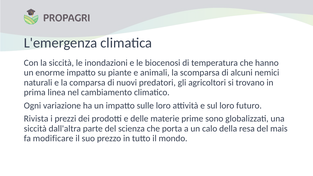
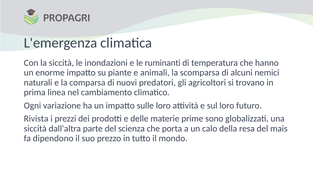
biocenosi: biocenosi -> ruminanti (163, 63)
modificare: modificare -> dipendono (53, 138)
